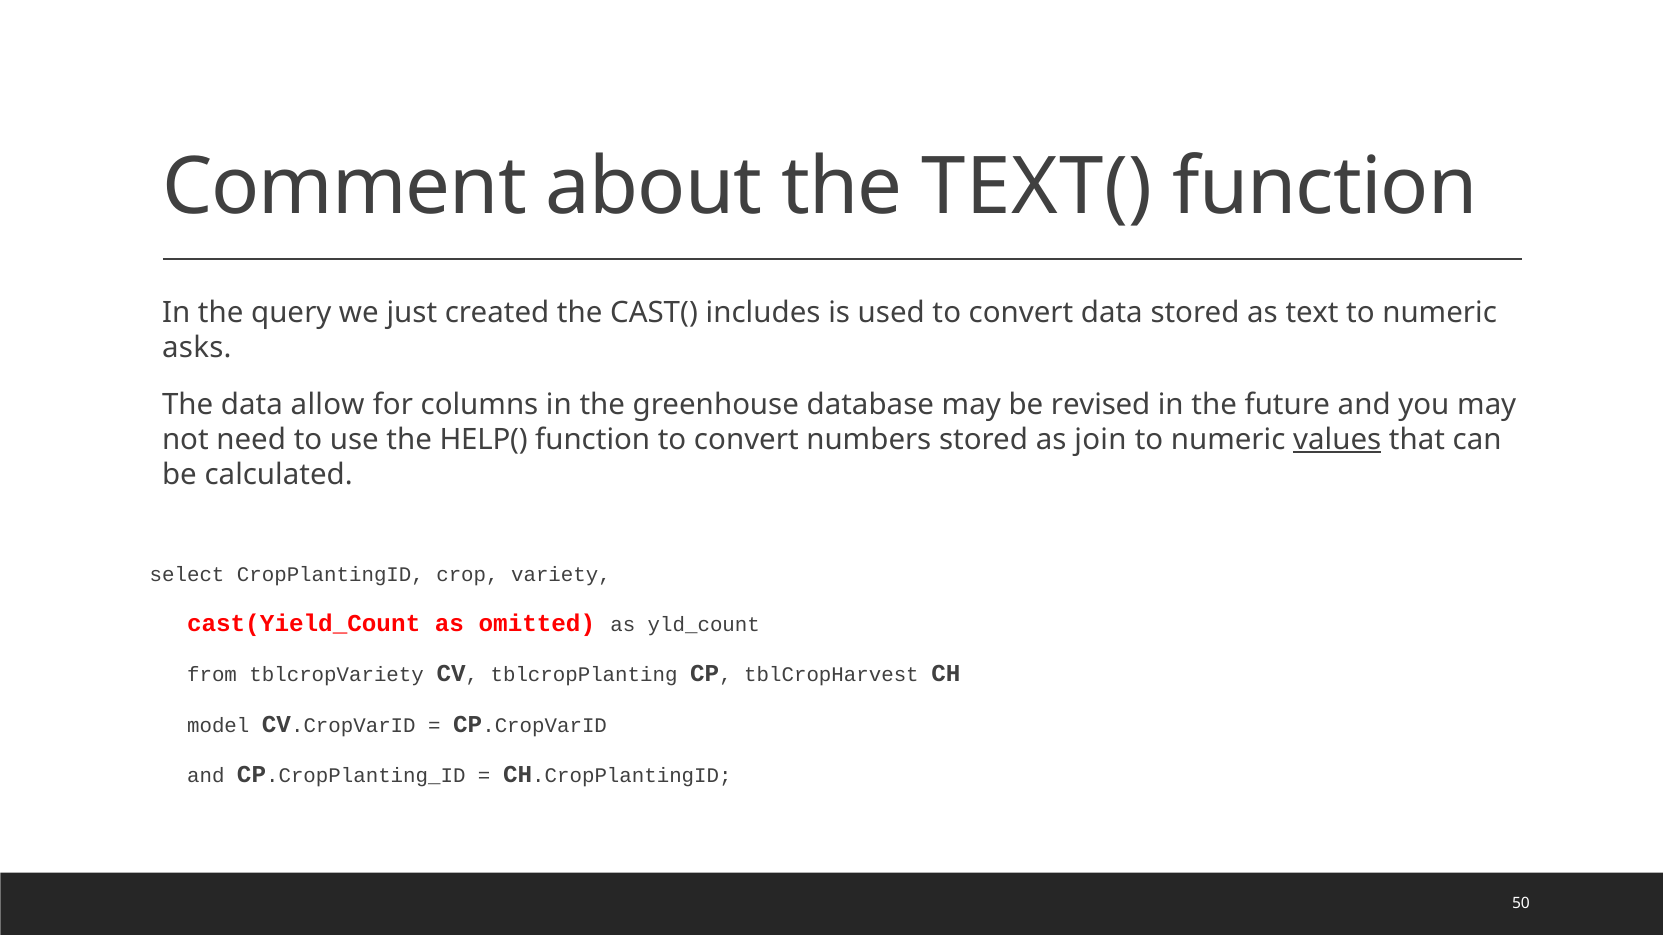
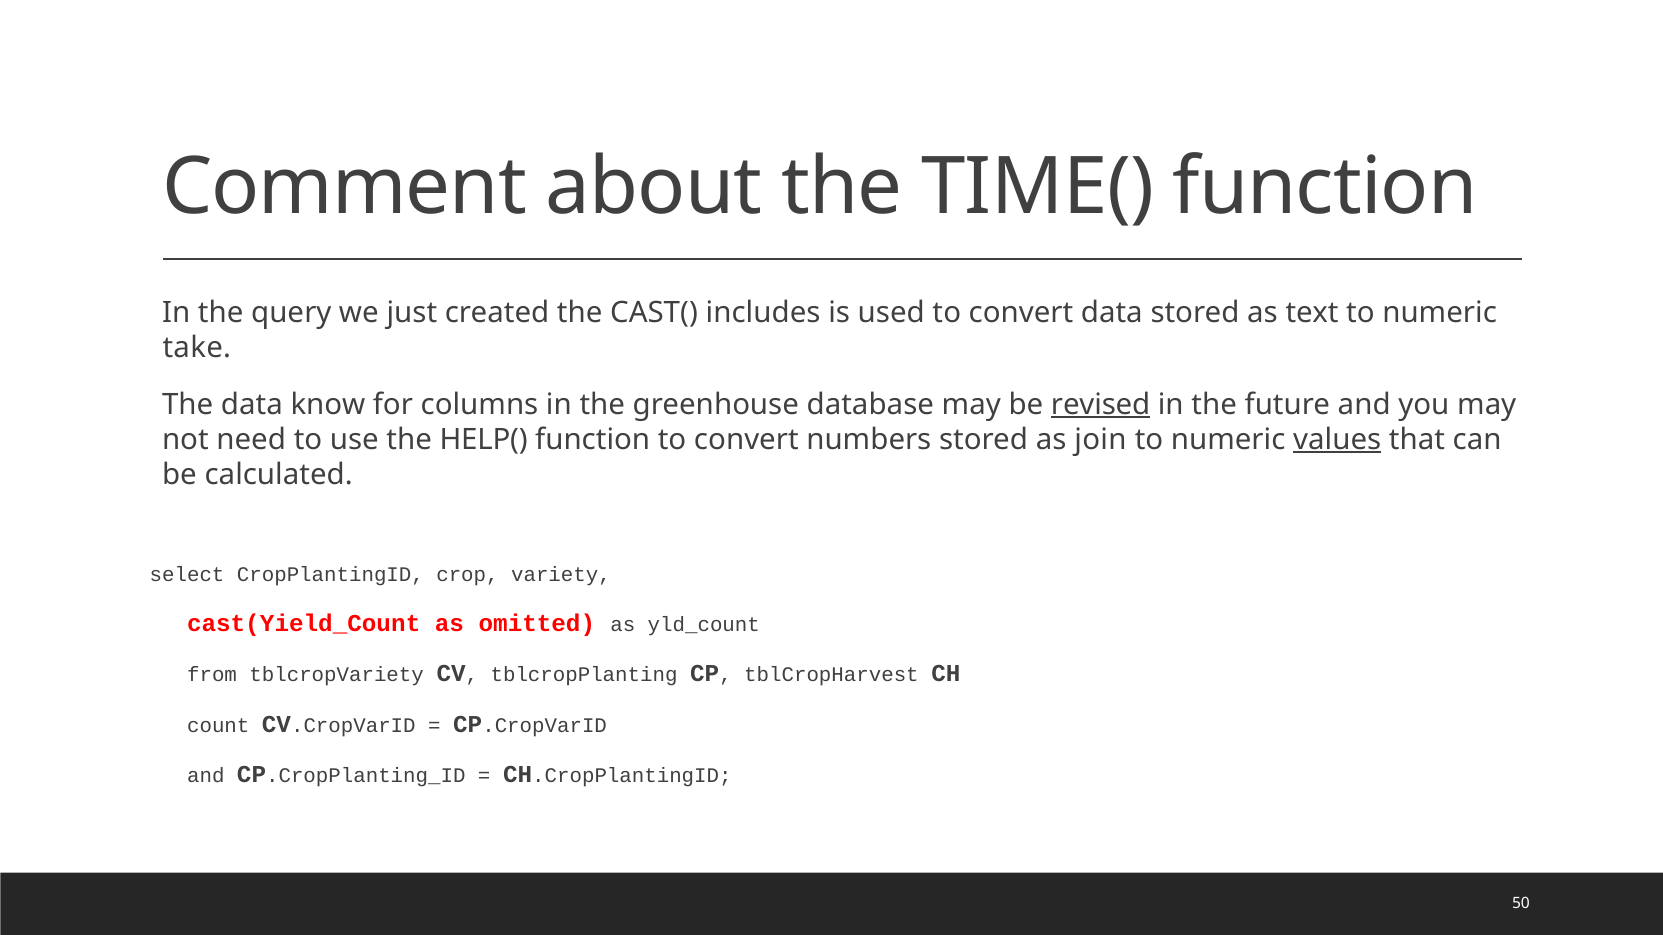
TEXT(: TEXT( -> TIME( (1038, 187)
asks: asks -> take (197, 348)
allow: allow -> know (328, 405)
revised underline: none -> present (1101, 405)
model: model -> count (218, 726)
